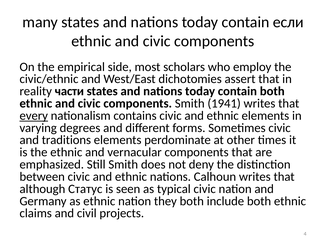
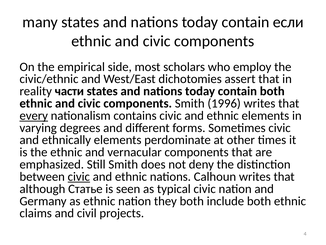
1941: 1941 -> 1996 (224, 103)
traditions: traditions -> ethnically (66, 140)
civic underline: none -> present (79, 176)
Статус: Статус -> Статье (85, 188)
